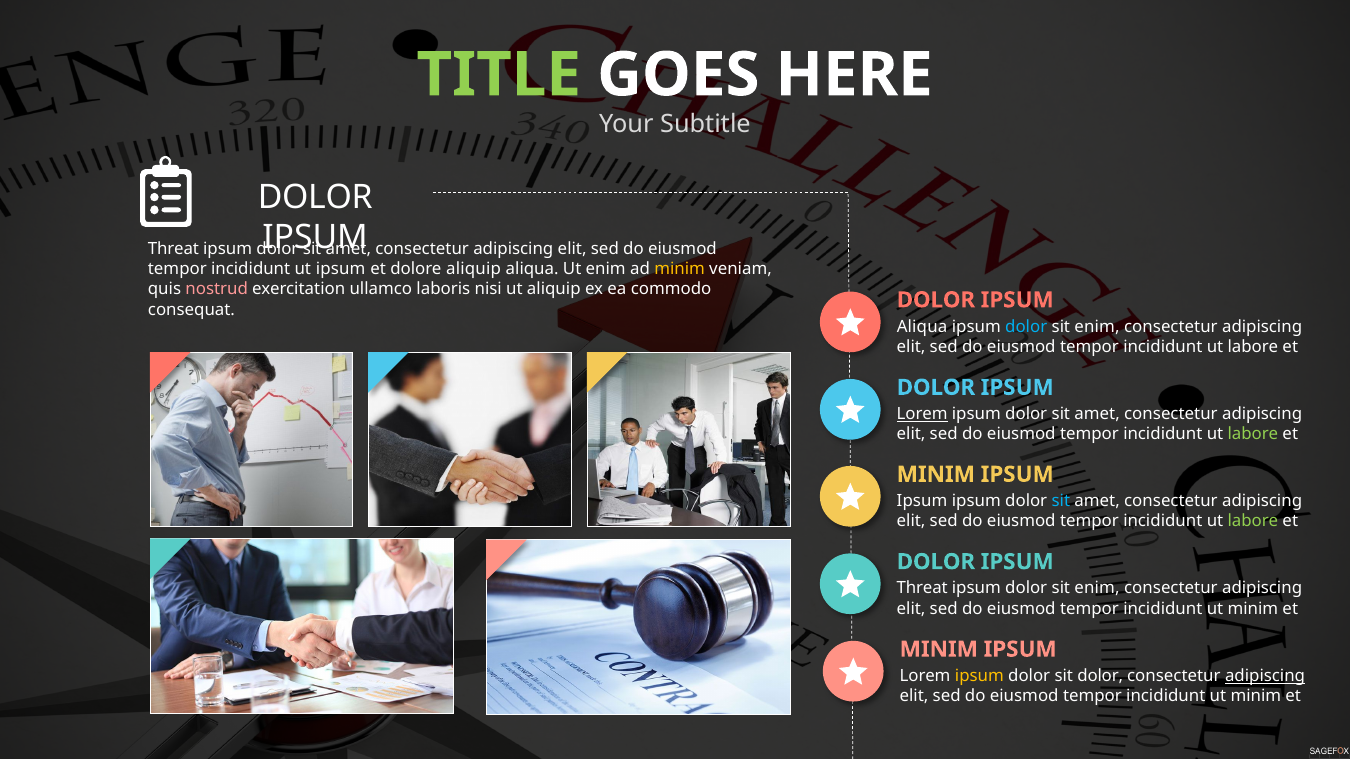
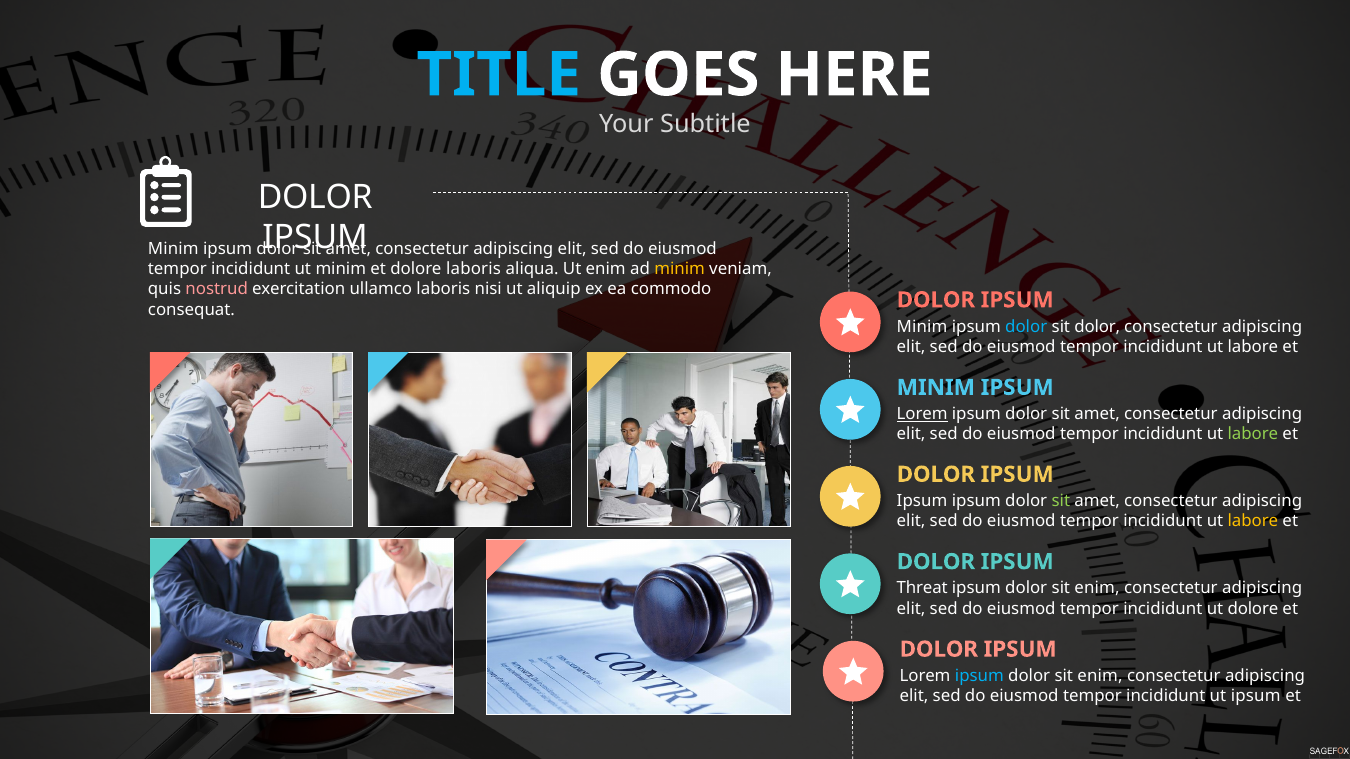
TITLE colour: light green -> light blue (499, 75)
Threat: Threat -> Minim (173, 249)
ut ipsum: ipsum -> minim (341, 269)
dolore aliquip: aliquip -> laboris (474, 269)
Aliqua: Aliqua -> Minim (922, 327)
enim: enim -> dolor (1097, 327)
DOLOR: DOLOR -> MINIM (936, 388)
MINIM: MINIM -> DOLOR (936, 475)
sit colour: light blue -> light green (1061, 501)
labore colour: light green -> yellow (1253, 521)
minim: minim -> dolore (1253, 609)
MINIM: MINIM -> DOLOR (939, 650)
ipsum colour: yellow -> light blue (979, 676)
dolor: dolor -> enim (1100, 676)
adipiscing underline: present -> none (1265, 676)
minim: minim -> ipsum (1256, 696)
